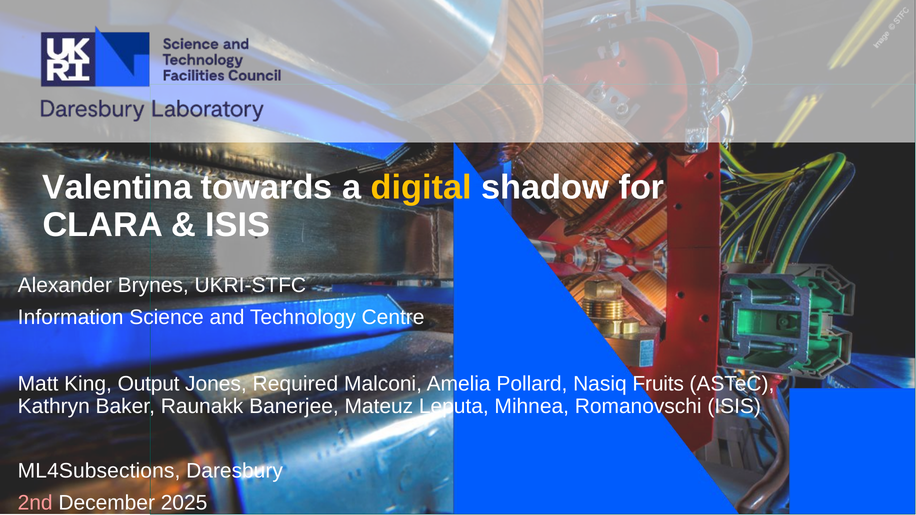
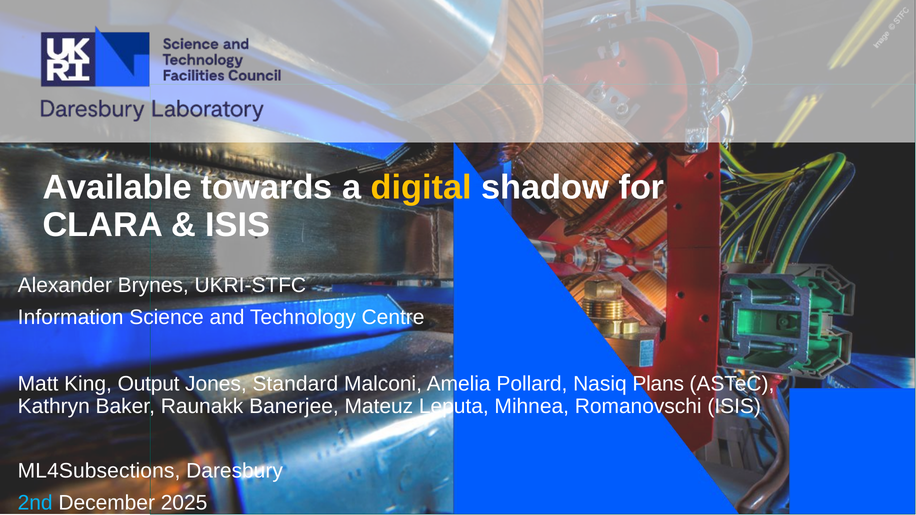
Valentina: Valentina -> Available (117, 188)
Required: Required -> Standard (295, 384)
Fruits: Fruits -> Plans (658, 384)
2nd colour: pink -> light blue (35, 503)
